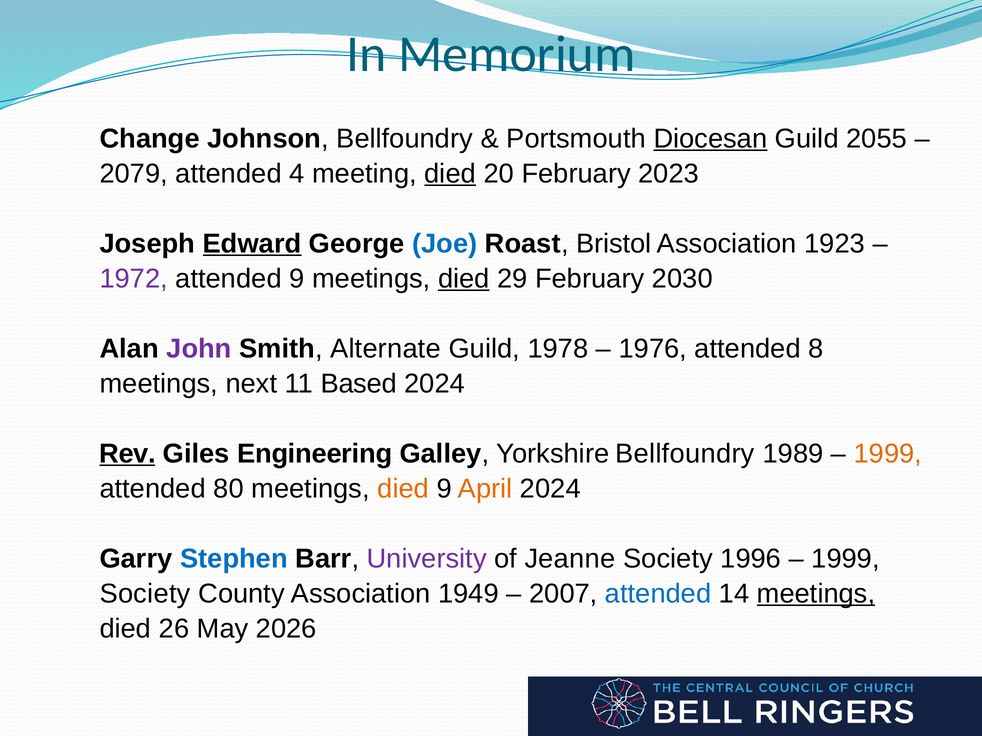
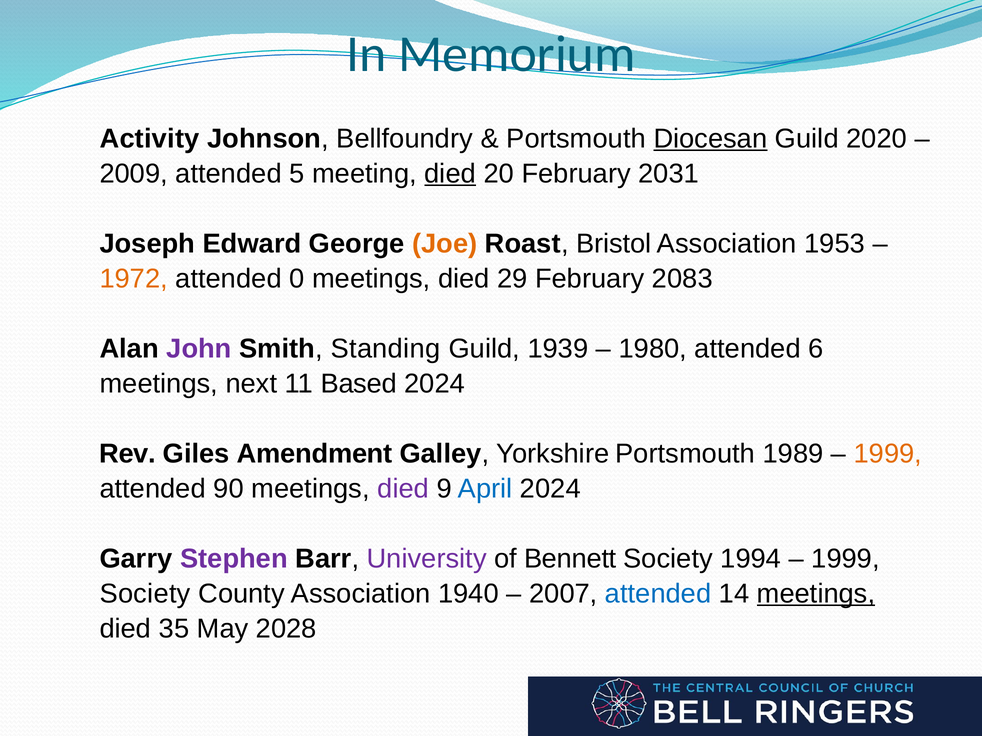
Change: Change -> Activity (150, 139)
2055: 2055 -> 2020 (877, 139)
2079: 2079 -> 2009 (134, 174)
4: 4 -> 5 (297, 174)
2023: 2023 -> 2031 (669, 174)
Edward underline: present -> none (252, 244)
Joe colour: blue -> orange (445, 244)
1923: 1923 -> 1953 (835, 244)
1972 colour: purple -> orange (134, 279)
attended 9: 9 -> 0 (297, 279)
died underline: present -> none (464, 279)
2030: 2030 -> 2083 (682, 279)
Alternate: Alternate -> Standing (386, 349)
1978: 1978 -> 1939 (558, 349)
1976: 1976 -> 1980 (653, 349)
8: 8 -> 6 (816, 349)
Rev underline: present -> none (128, 454)
Engineering: Engineering -> Amendment (315, 454)
Yorkshire Bellfoundry: Bellfoundry -> Portsmouth (685, 454)
80: 80 -> 90 (229, 489)
died colour: orange -> purple (403, 489)
April colour: orange -> blue (485, 489)
Stephen colour: blue -> purple (234, 559)
Jeanne: Jeanne -> Bennett (570, 559)
1996: 1996 -> 1994 (751, 559)
1949: 1949 -> 1940 (468, 594)
26: 26 -> 35 (174, 629)
2026: 2026 -> 2028 (286, 629)
